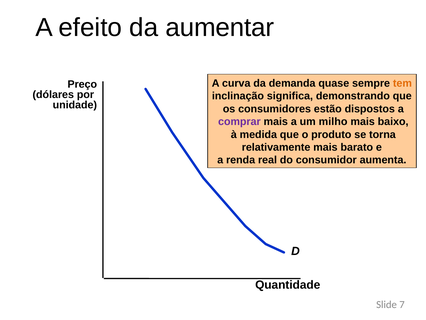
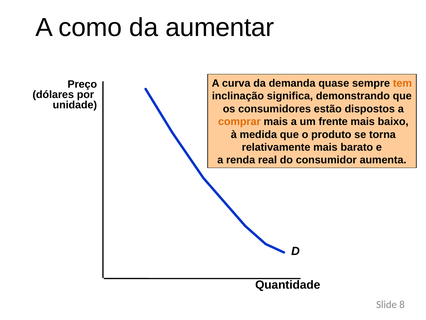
efeito: efeito -> como (90, 27)
comprar colour: purple -> orange (239, 122)
milho: milho -> frente (333, 122)
7: 7 -> 8 (402, 304)
